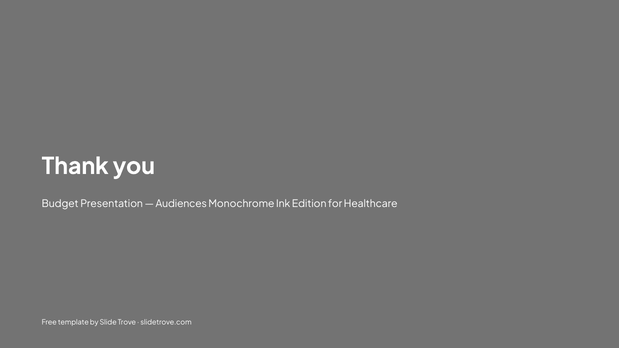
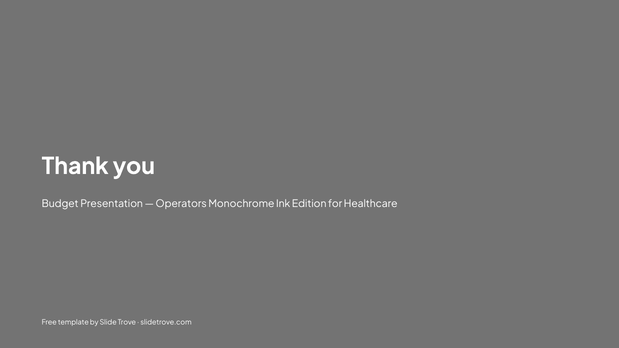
Audiences: Audiences -> Operators (181, 204)
